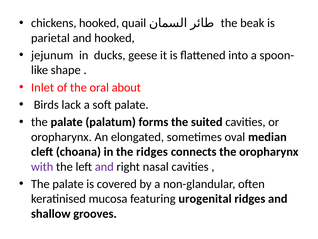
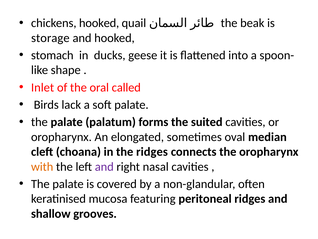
parietal: parietal -> storage (50, 38)
jejunum: jejunum -> stomach (52, 55)
about: about -> called (126, 87)
with colour: purple -> orange (42, 166)
urogenital: urogenital -> peritoneal (205, 198)
